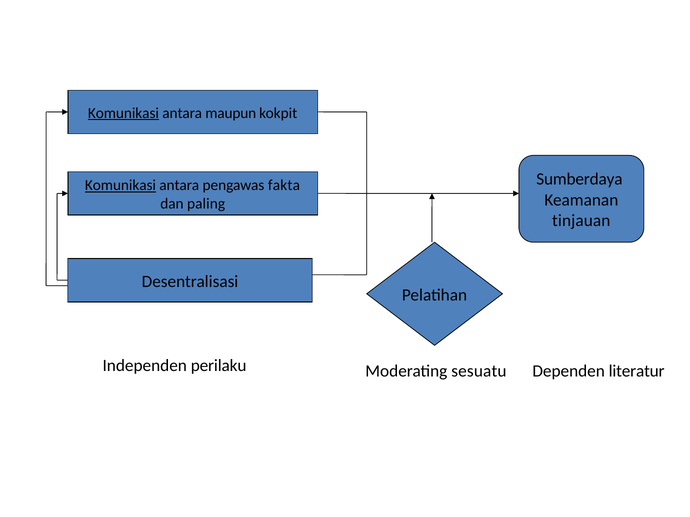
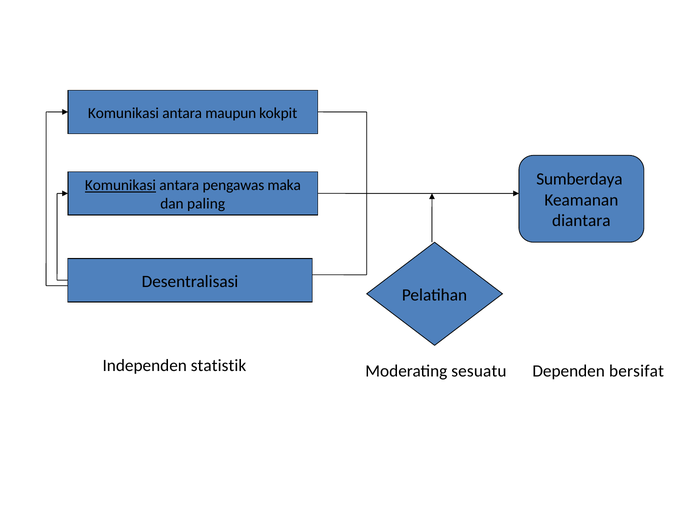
Komunikasi underline: present -> none (123, 113)
fakta: fakta -> maka (284, 185)
tinjauan: tinjauan -> diantara (581, 221)
perilaku: perilaku -> statistik (219, 366)
literatur: literatur -> bersifat (636, 371)
